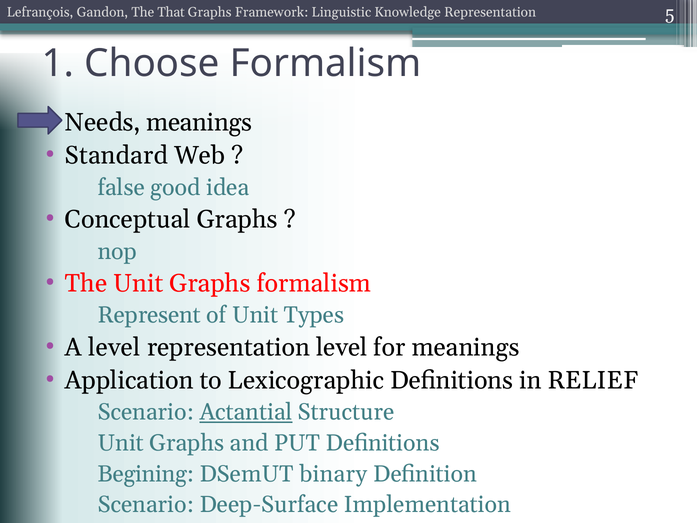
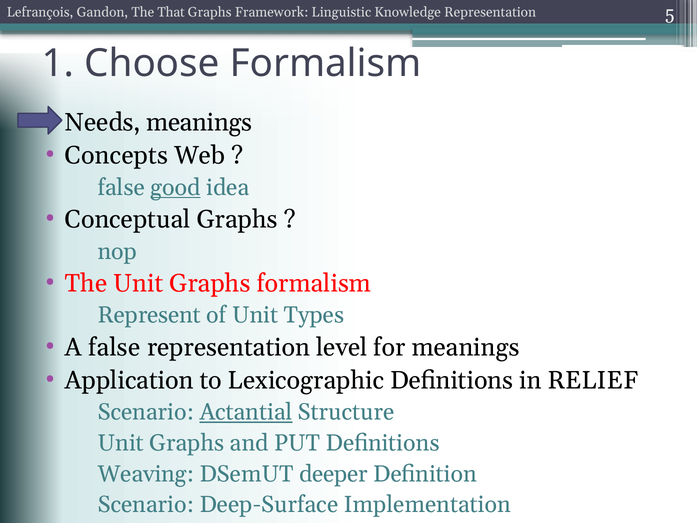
Standard: Standard -> Concepts (117, 156)
good underline: none -> present (176, 187)
A level: level -> false (114, 347)
Begining: Begining -> Weaving (146, 474)
binary: binary -> deeper (334, 474)
